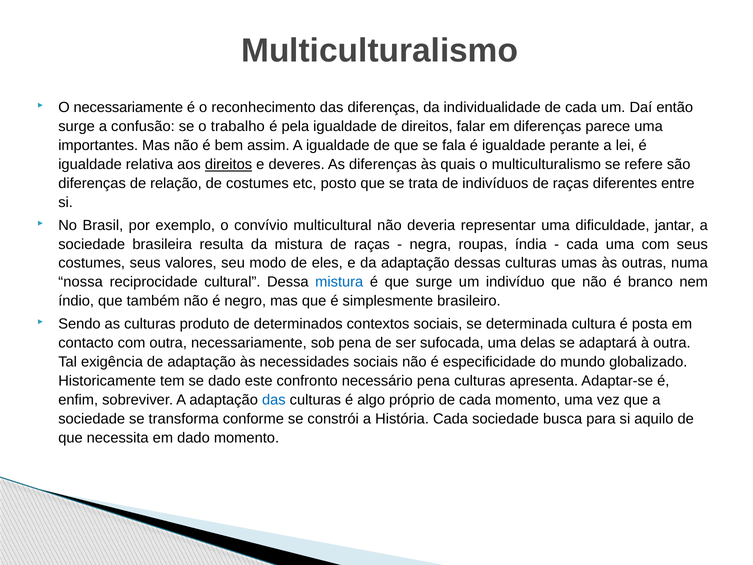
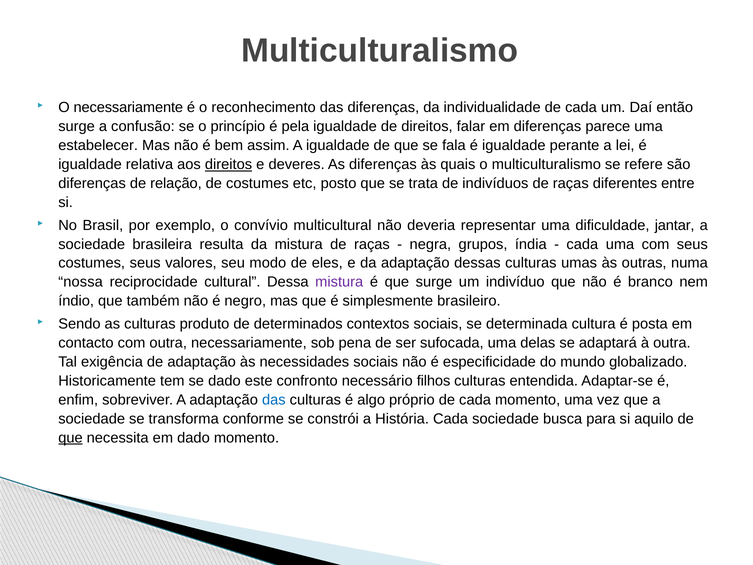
trabalho: trabalho -> princípio (238, 126)
importantes: importantes -> estabelecer (98, 145)
roupas: roupas -> grupos (483, 244)
mistura colour: blue -> purple (339, 282)
necessário pena: pena -> filhos (434, 381)
apresenta: apresenta -> entendida (544, 381)
que underline: none -> present (70, 438)
